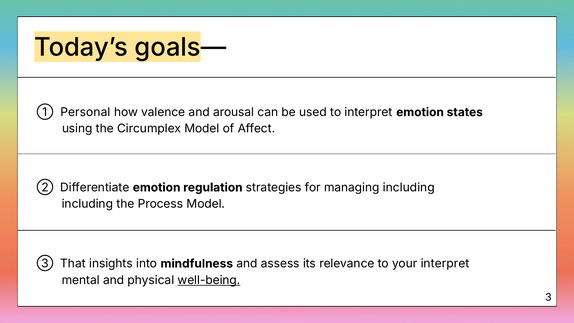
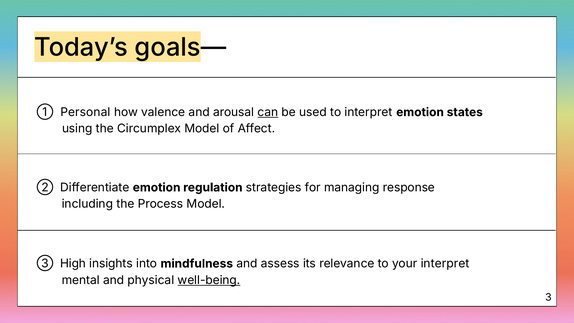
can underline: none -> present (268, 112)
managing including: including -> response (409, 187)
That: That -> High (73, 264)
